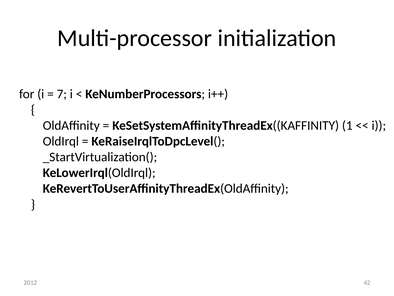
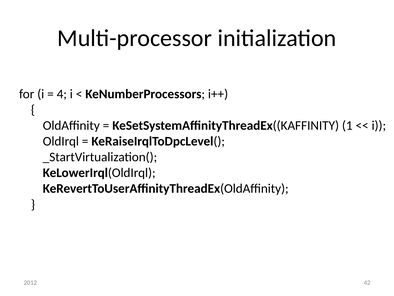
7: 7 -> 4 (62, 94)
